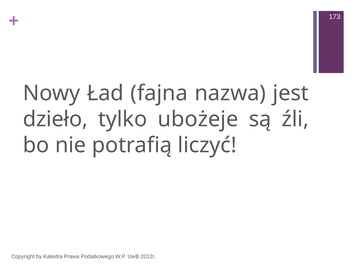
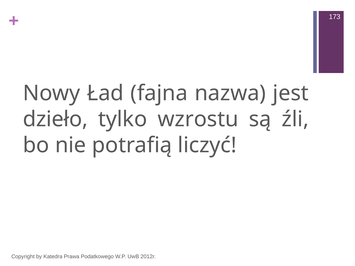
ubożeje: ubożeje -> wzrostu (198, 119)
